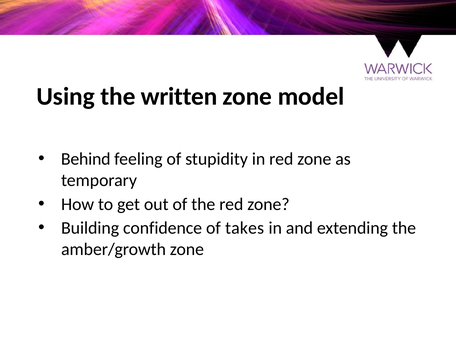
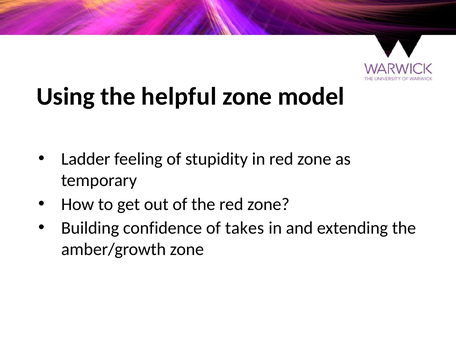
written: written -> helpful (179, 97)
Behind: Behind -> Ladder (86, 159)
